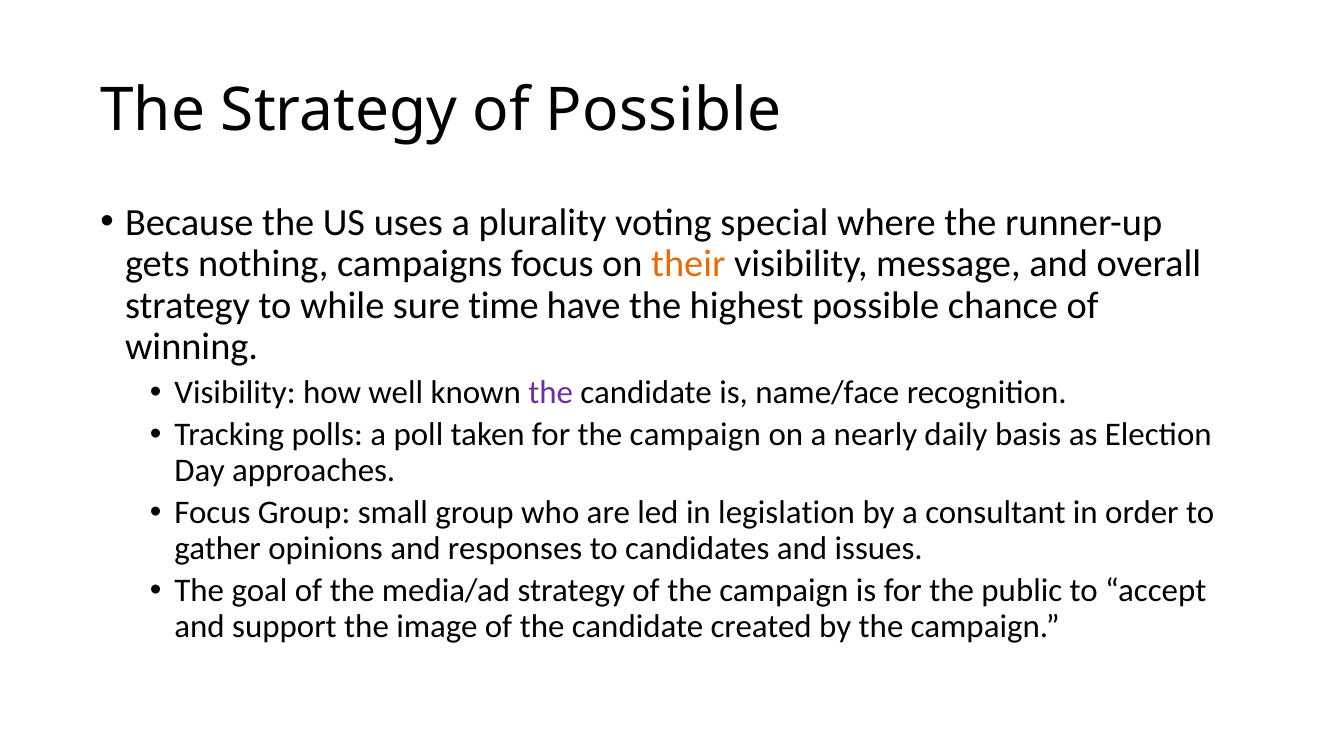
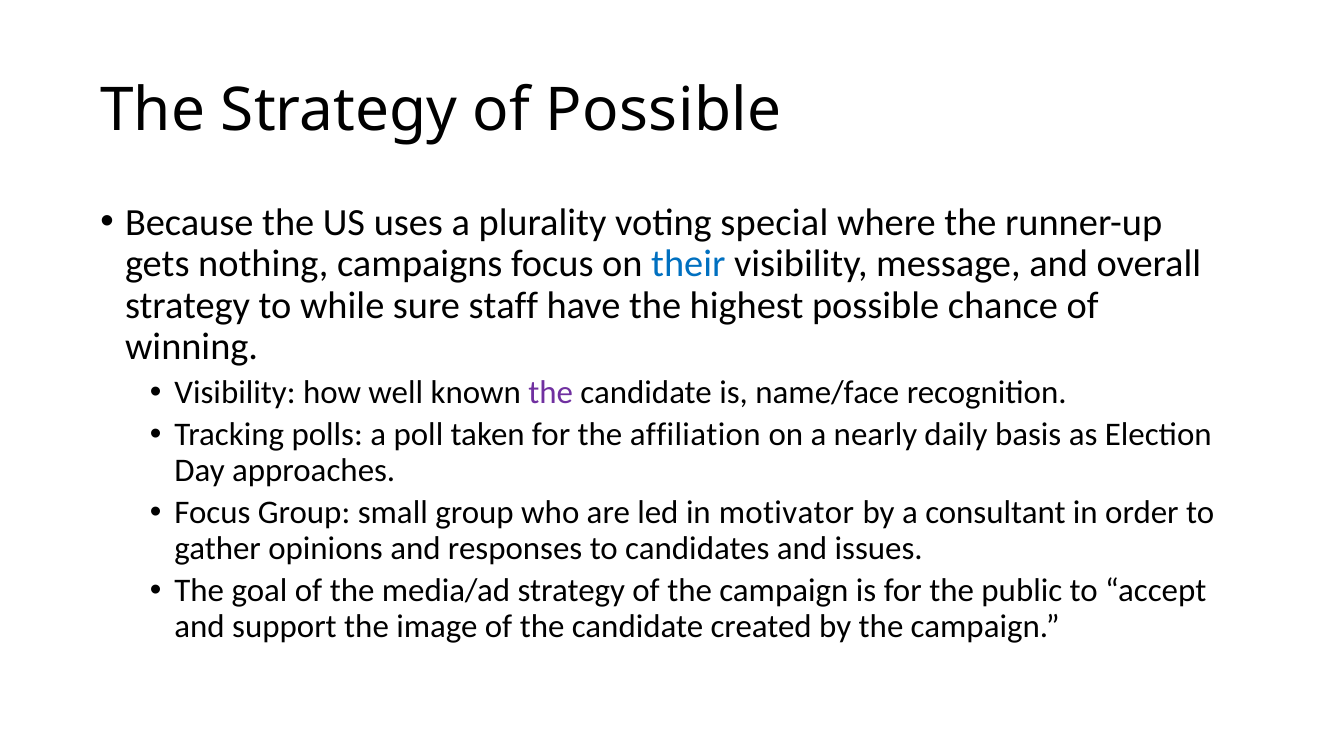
their colour: orange -> blue (688, 264)
time: time -> staff (503, 306)
for the campaign: campaign -> affiliation (695, 435)
legislation: legislation -> motivator (786, 513)
